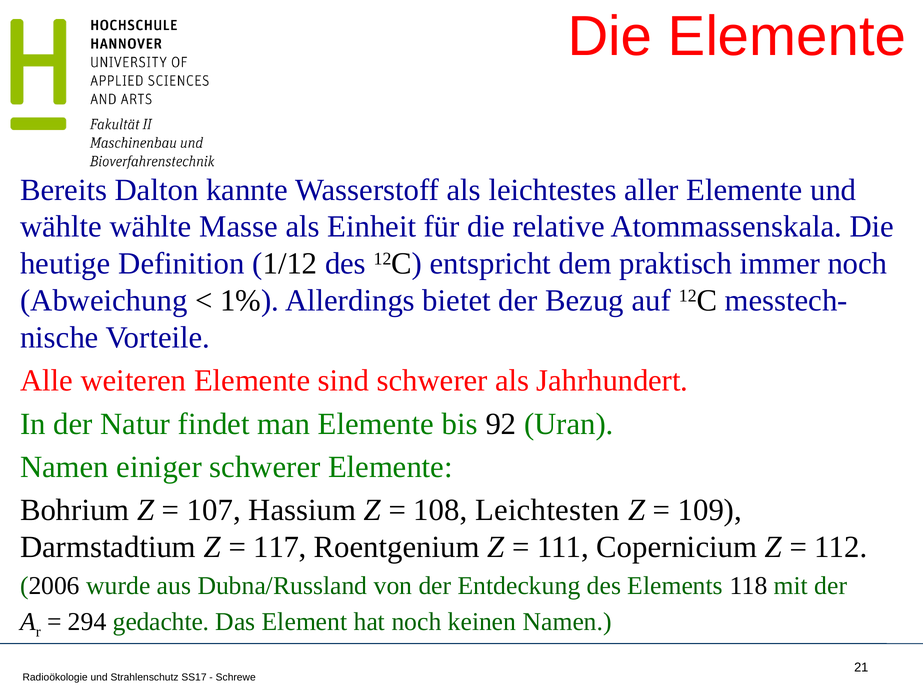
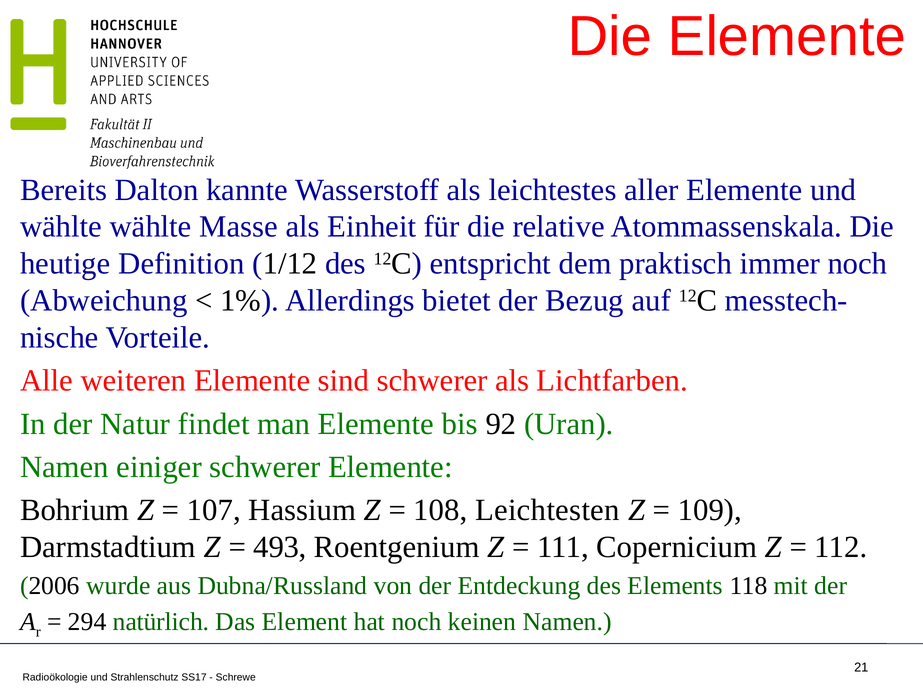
Jahrhundert: Jahrhundert -> Lichtfarben (612, 380)
117: 117 -> 493 (280, 546)
gedachte: gedachte -> natürlich (161, 621)
